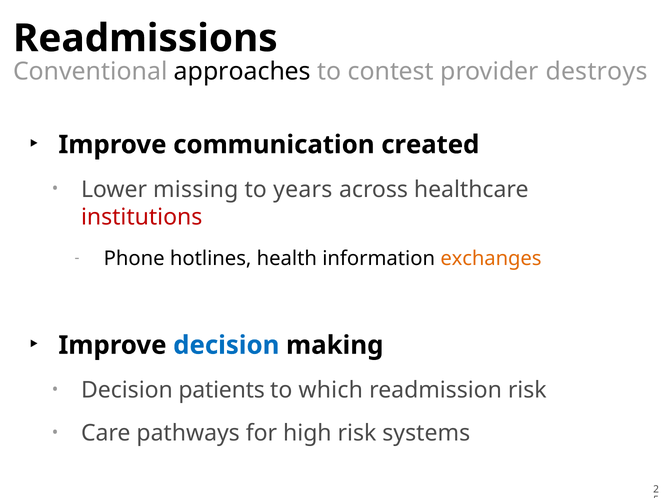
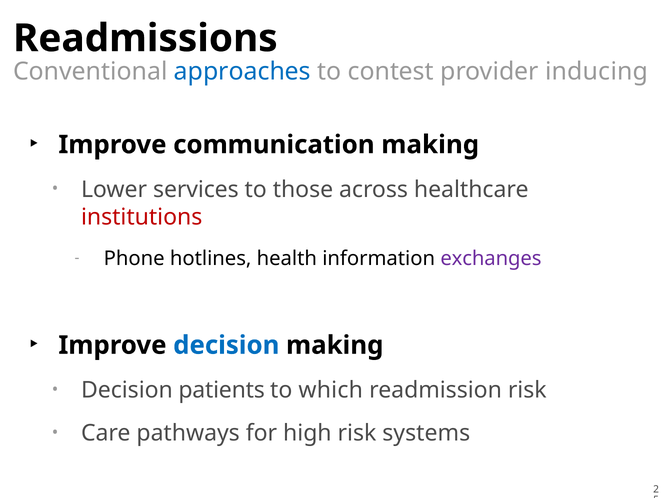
approaches colour: black -> blue (242, 72)
destroys: destroys -> inducing (597, 72)
communication created: created -> making (430, 145)
missing: missing -> services (196, 189)
years: years -> those (303, 189)
exchanges colour: orange -> purple (491, 258)
